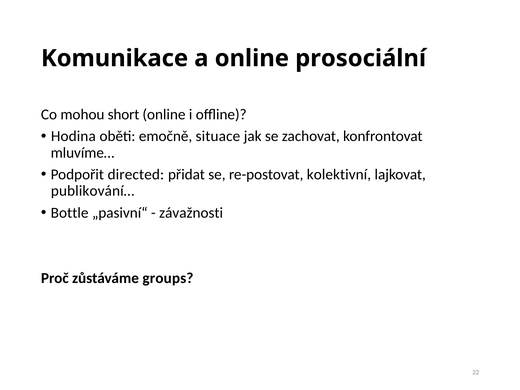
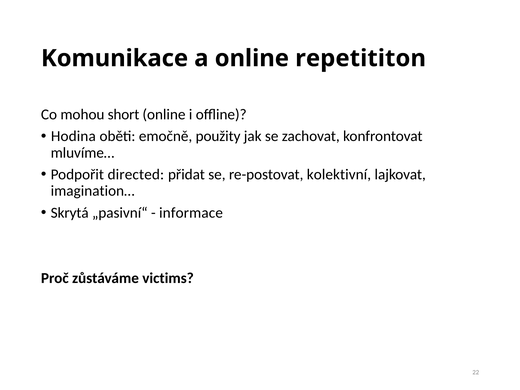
prosociální: prosociální -> repetititon (361, 58)
situace: situace -> použity (218, 136)
publikování…: publikování… -> imagination… (93, 191)
Bottle: Bottle -> Skrytá (70, 213)
závažnosti: závažnosti -> informace (191, 213)
groups: groups -> victims (168, 278)
